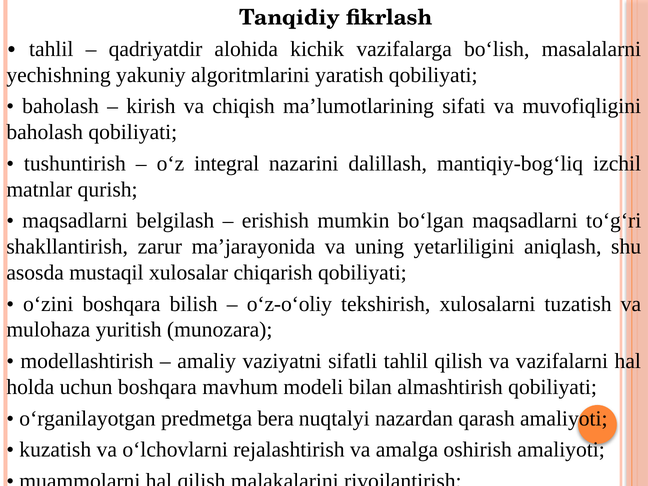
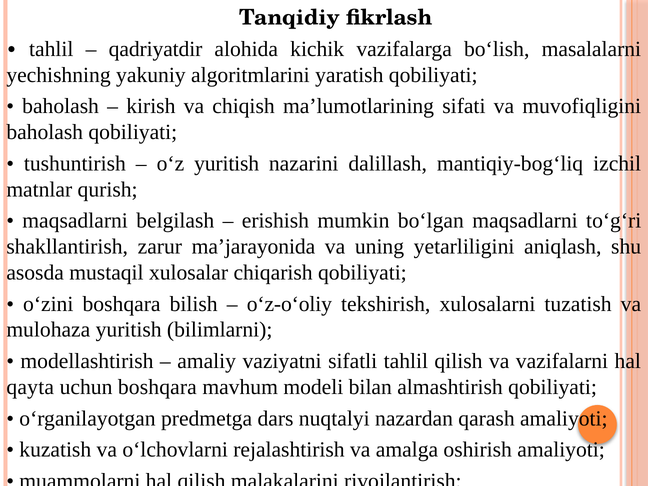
o‘z integral: integral -> yuritish (227, 163)
munozara: munozara -> bilimlarni (220, 330)
holda: holda -> qayta (30, 387)
bera: bera -> dars (276, 418)
